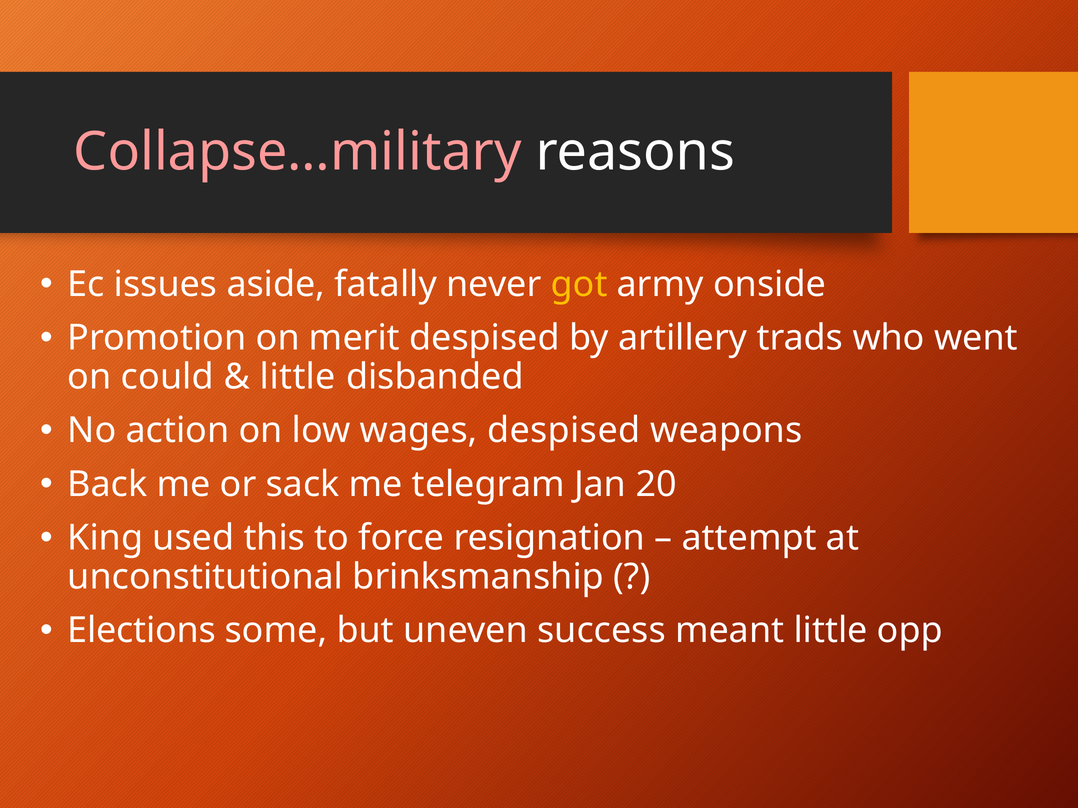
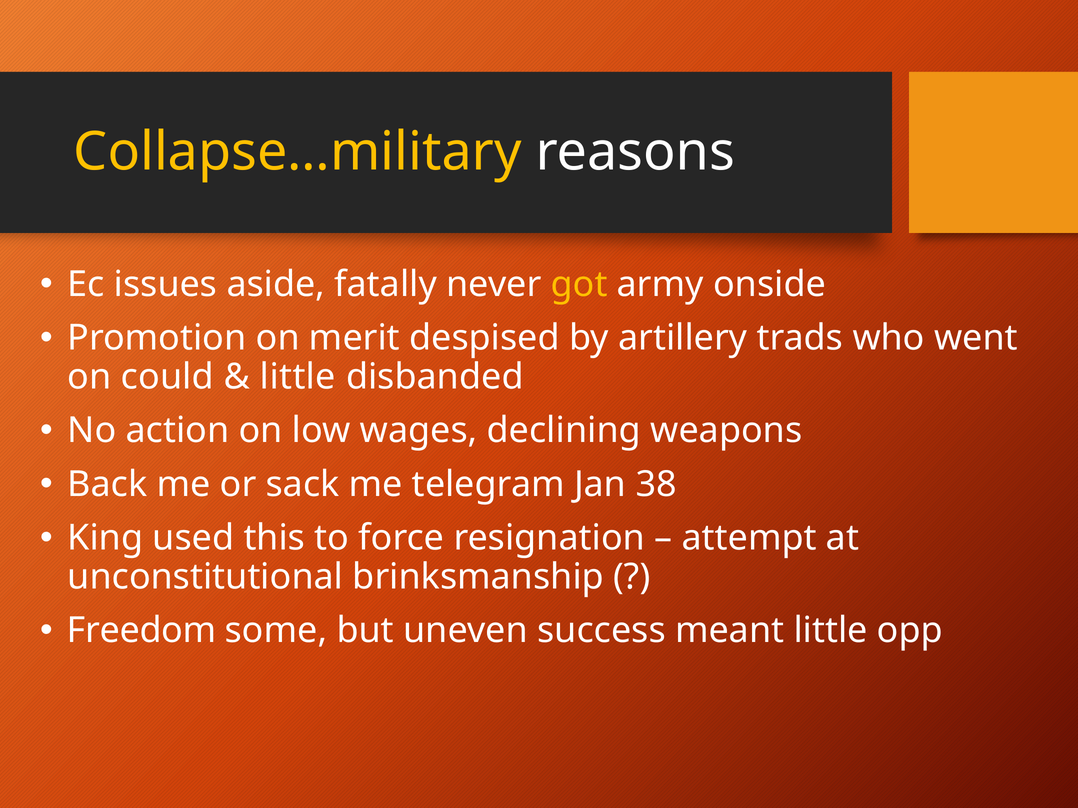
Collapse…military colour: pink -> yellow (298, 152)
wages despised: despised -> declining (564, 431)
20: 20 -> 38 (656, 485)
Elections: Elections -> Freedom (142, 631)
